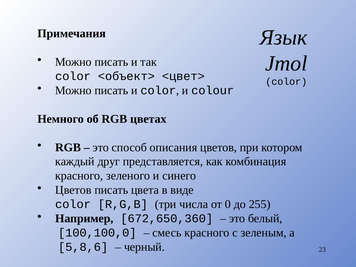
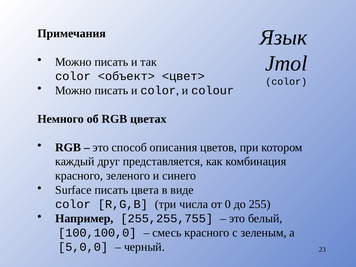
Цветов: Цветов -> Surface (73, 190)
672,650,360: 672,650,360 -> 255,255,755 (167, 219)
5,8,6: 5,8,6 -> 5,0,0 (83, 247)
